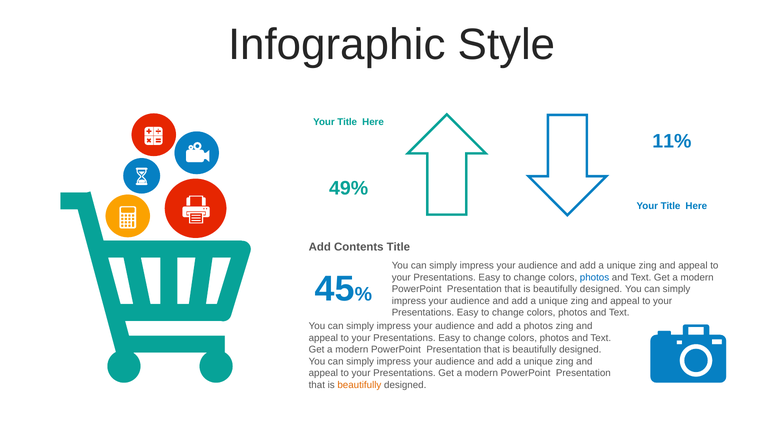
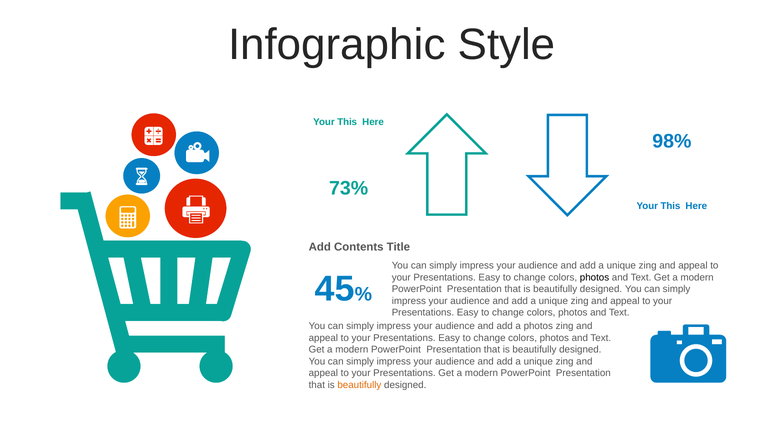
Title: Title -> This (347, 122)
11%: 11% -> 98% (672, 141)
49%: 49% -> 73% (349, 188)
Title: Title -> This (670, 206)
photos colour: blue -> black (595, 277)
